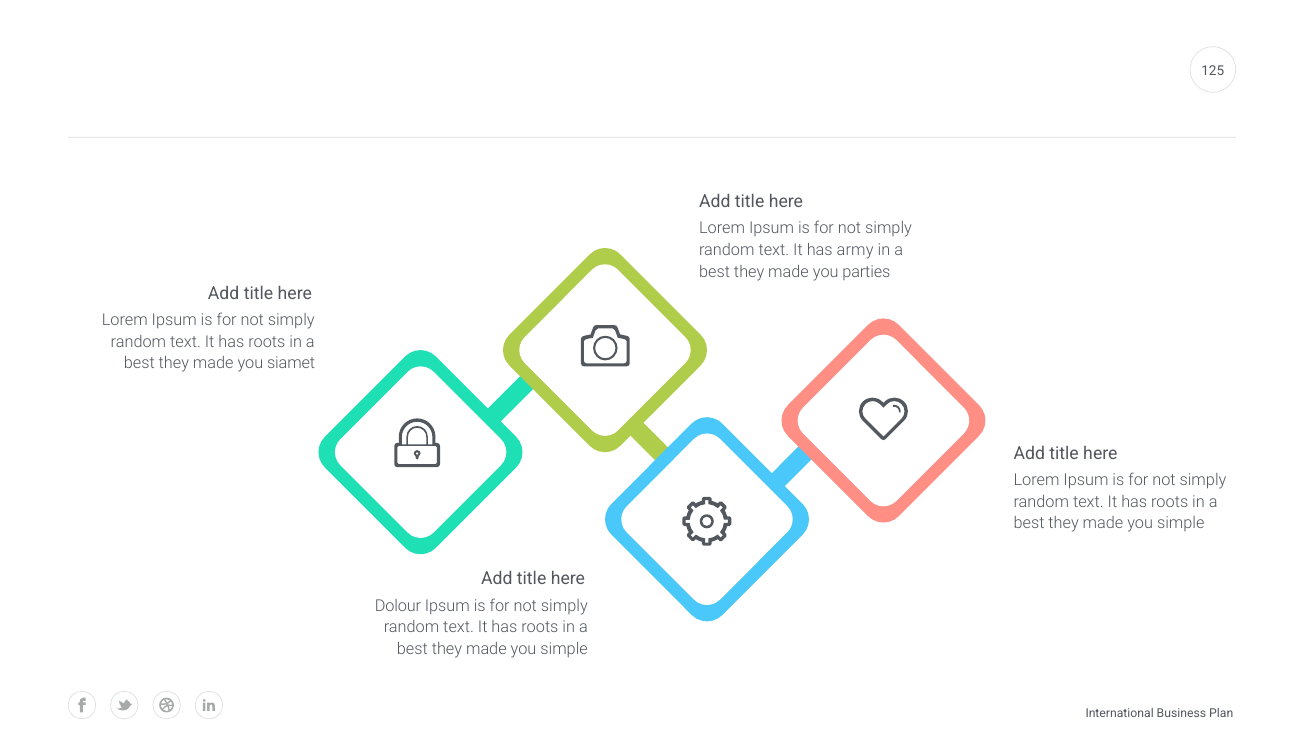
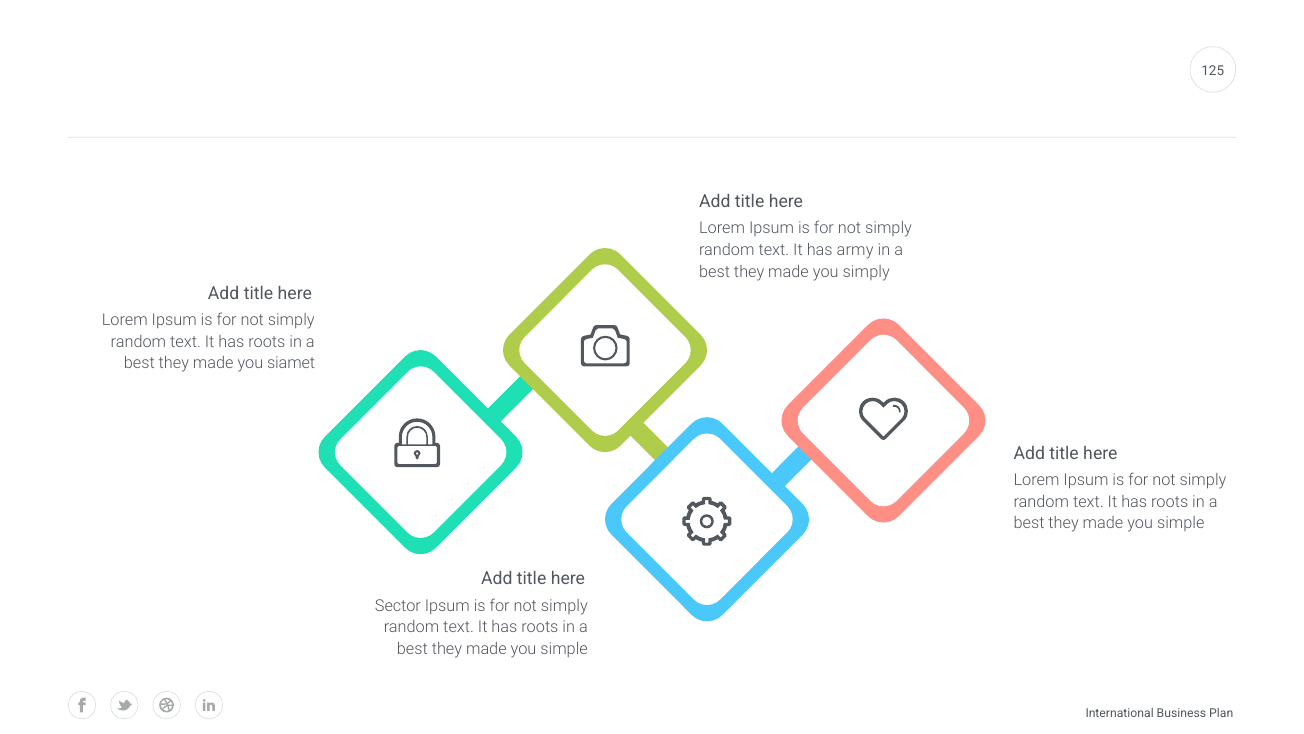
you parties: parties -> simply (866, 271)
Dolour: Dolour -> Sector (398, 606)
